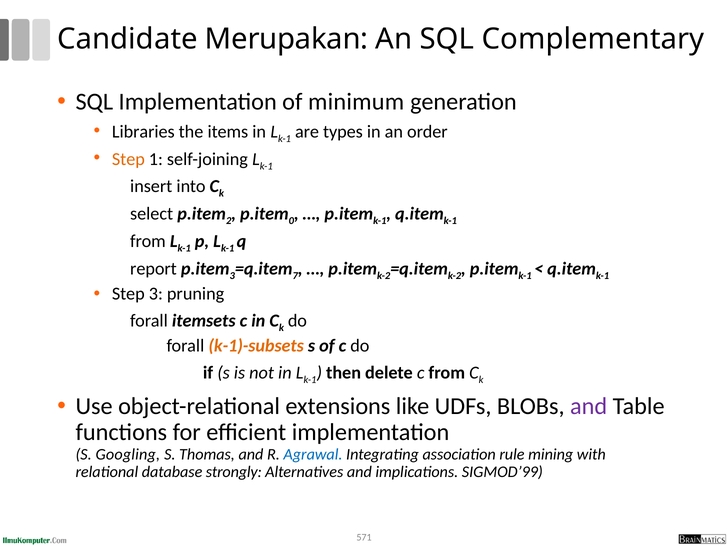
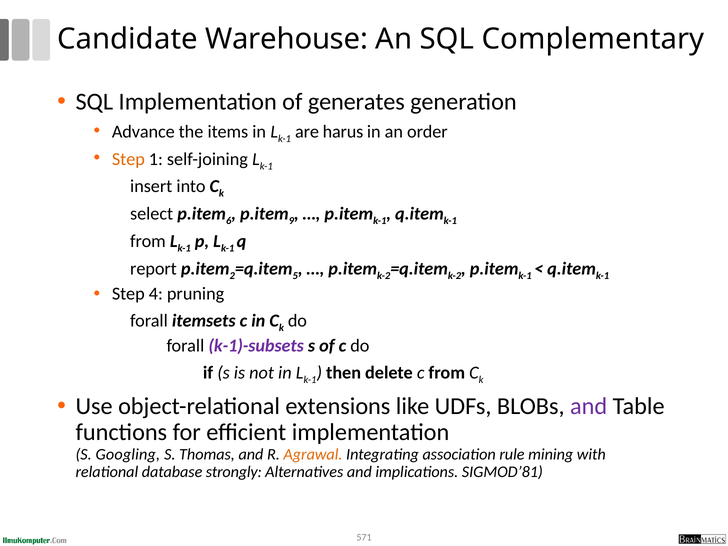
Merupakan: Merupakan -> Warehouse (287, 39)
minimum: minimum -> generates (356, 102)
Libraries: Libraries -> Advance (143, 132)
types: types -> harus (343, 132)
2: 2 -> 6 (229, 221)
0: 0 -> 9 (291, 221)
3: 3 -> 2 (232, 276)
7: 7 -> 5 (295, 276)
Step 3: 3 -> 4 (156, 294)
k-1)-subsets colour: orange -> purple (256, 346)
Agrawal colour: blue -> orange (313, 454)
SIGMOD’99: SIGMOD’99 -> SIGMOD’81 (502, 472)
